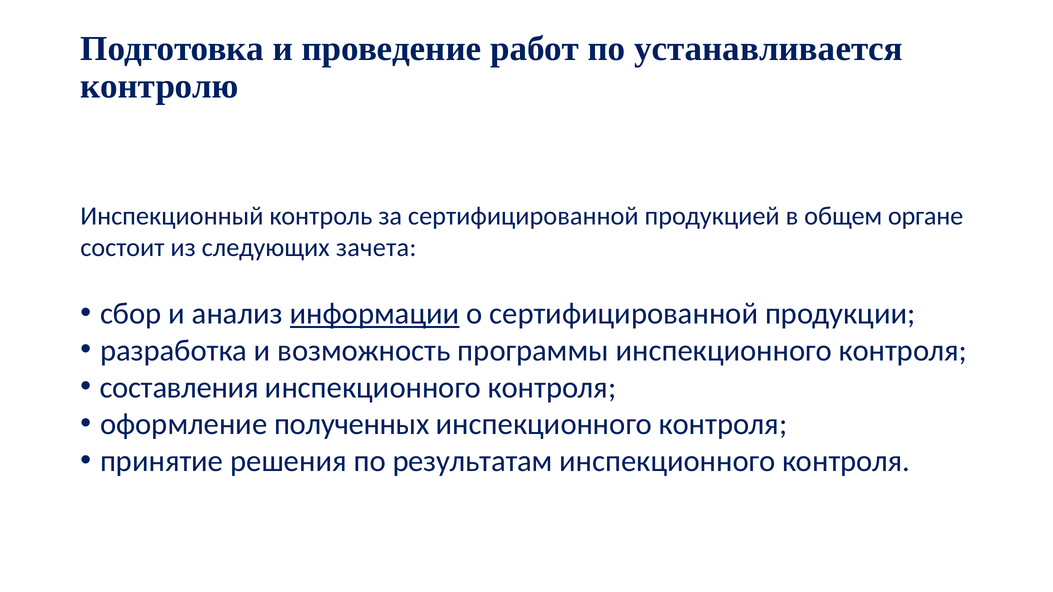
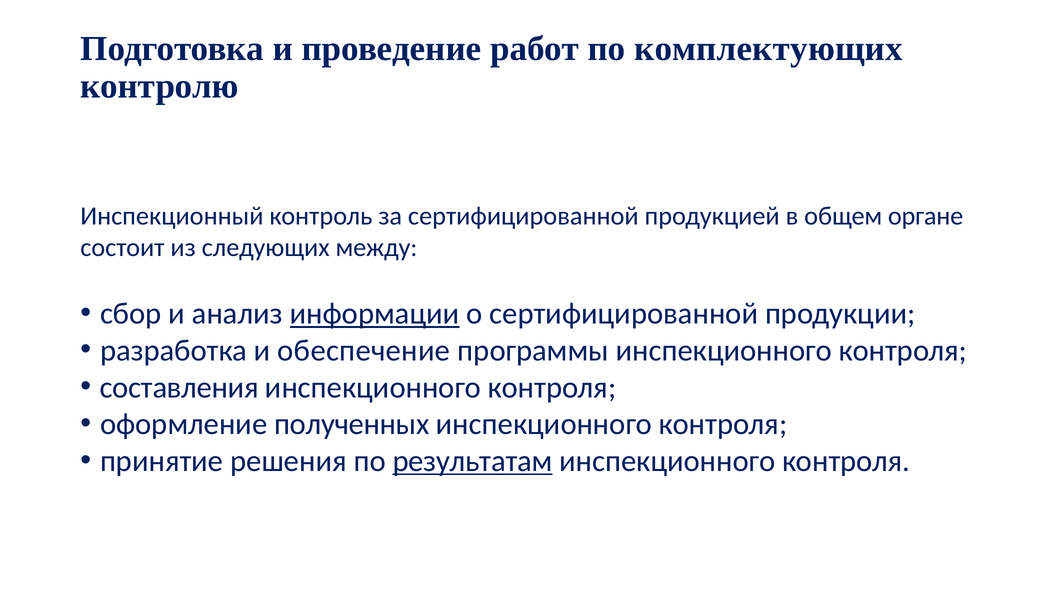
устанавливается: устанавливается -> комплектующих (769, 49)
зачета: зачета -> между (376, 248)
возможность: возможность -> обеспечение (364, 351)
результатам underline: none -> present (473, 461)
